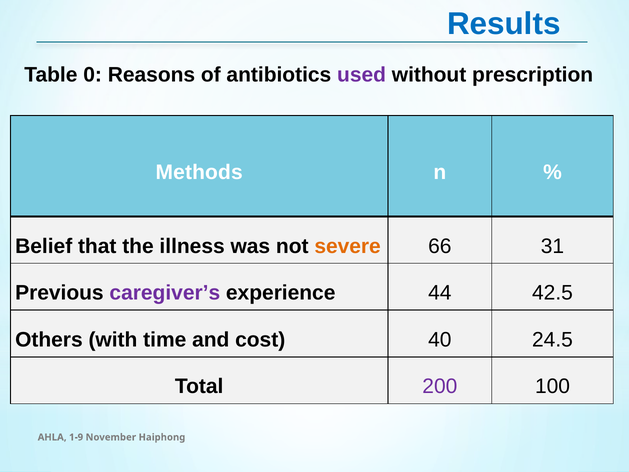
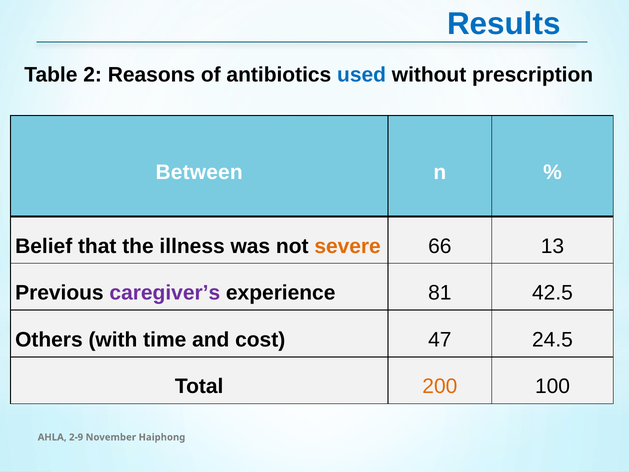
0: 0 -> 2 (93, 75)
used colour: purple -> blue (362, 75)
Methods: Methods -> Between (199, 172)
31: 31 -> 13 (552, 246)
44: 44 -> 81 (440, 293)
40: 40 -> 47 (440, 340)
200 colour: purple -> orange (440, 386)
1-9: 1-9 -> 2-9 (76, 437)
